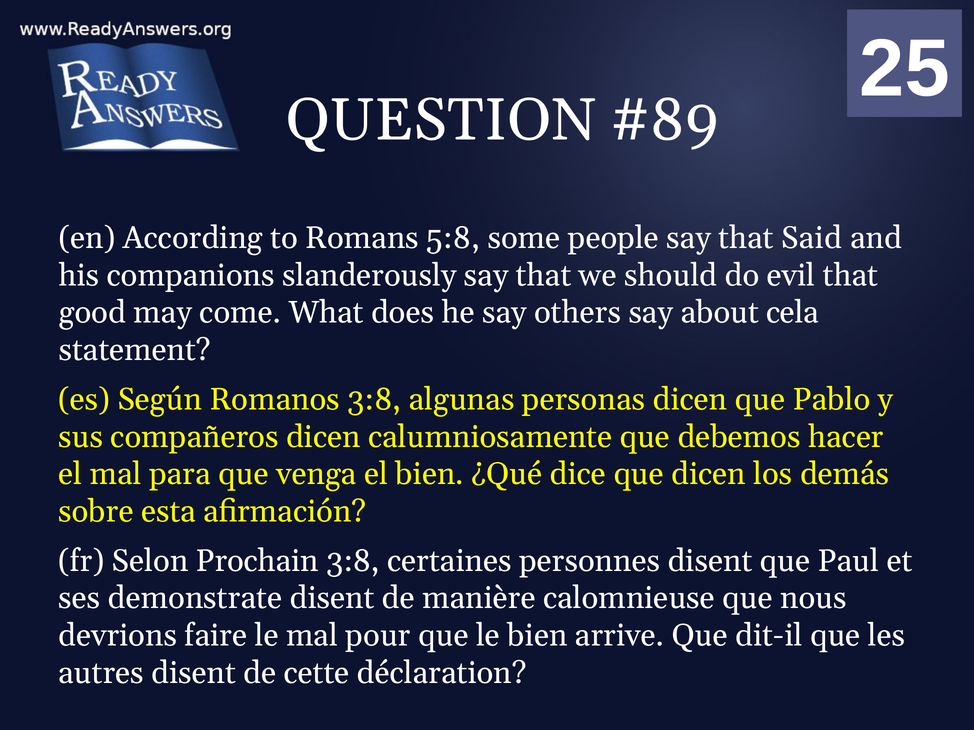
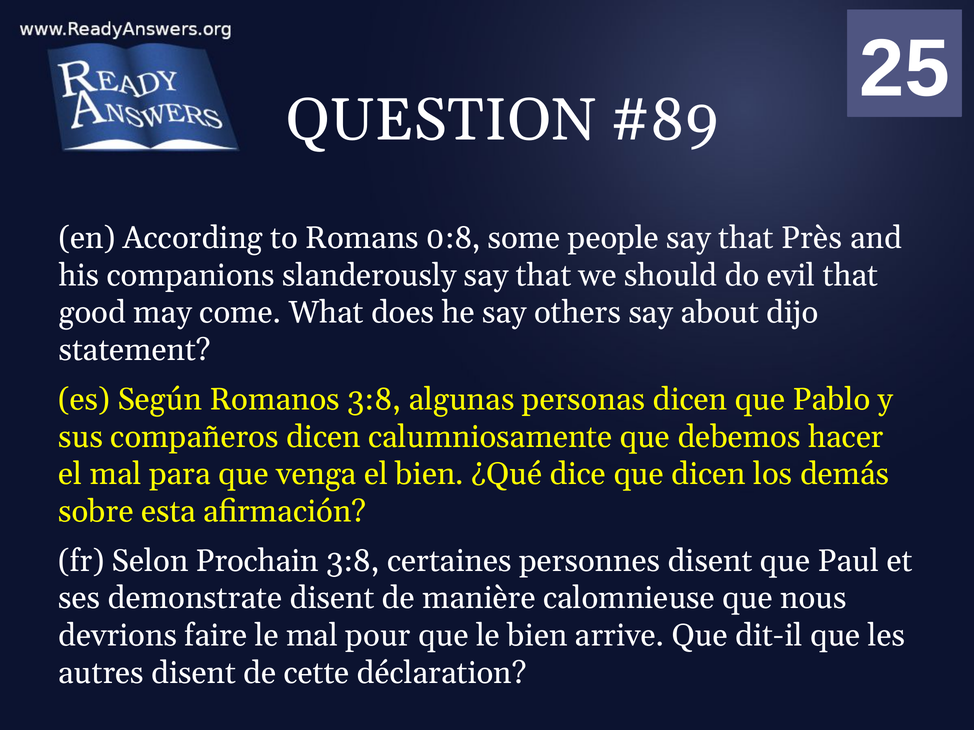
5:8: 5:8 -> 0:8 (453, 238)
Said: Said -> Près (812, 238)
cela: cela -> dijo (792, 313)
